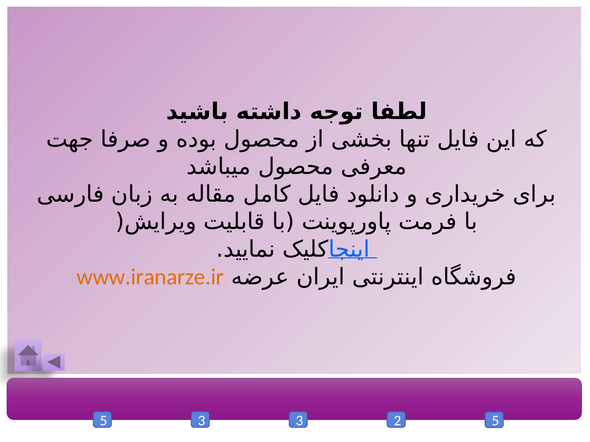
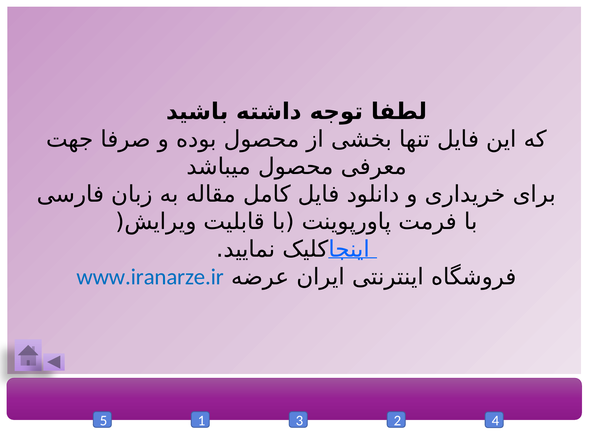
www.iranarze.ir colour: orange -> blue (150, 277)
5 3: 3 -> 1 (202, 421)
2 5: 5 -> 4 (495, 421)
